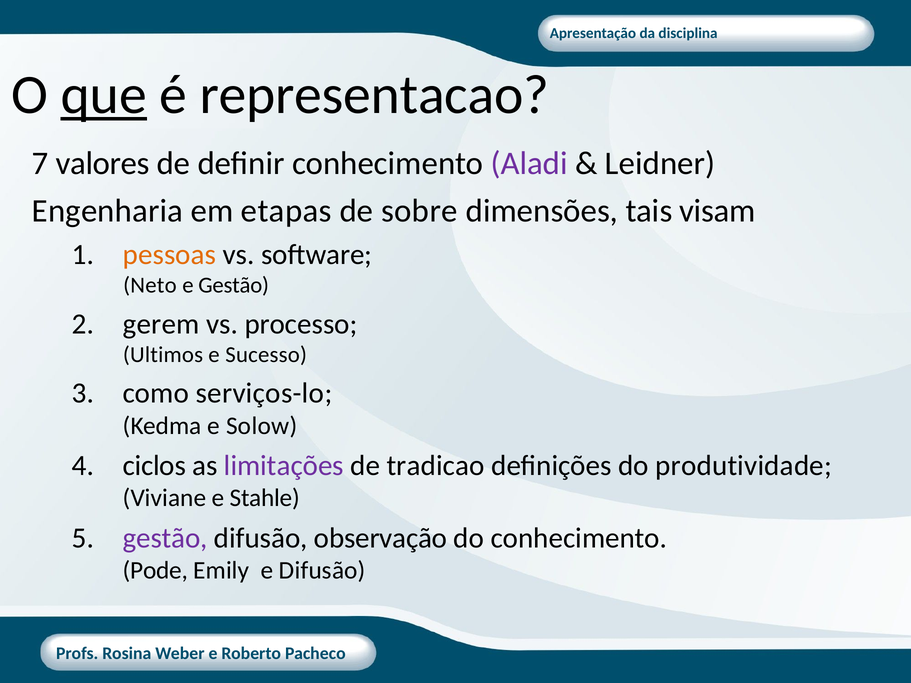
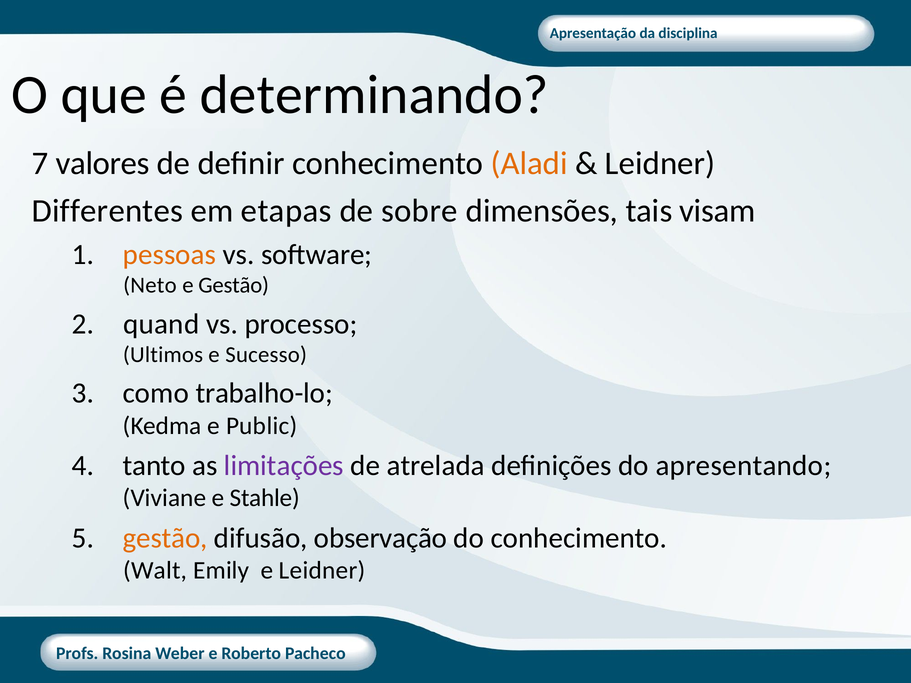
que underline: present -> none (104, 95)
representacao: representacao -> determinando (374, 95)
Aladi colour: purple -> orange (529, 163)
Engenharia: Engenharia -> Differentes (107, 211)
gerem: gerem -> quand (161, 324)
serviços-lo: serviços-lo -> trabalho-lo (264, 393)
Solow: Solow -> Public (262, 426)
ciclos: ciclos -> tanto (154, 466)
tradicao: tradicao -> atrelada (436, 466)
produtividade: produtividade -> apresentando (744, 466)
gestão colour: purple -> orange (165, 538)
Pode: Pode -> Walt (155, 571)
e Difusão: Difusão -> Leidner (322, 571)
